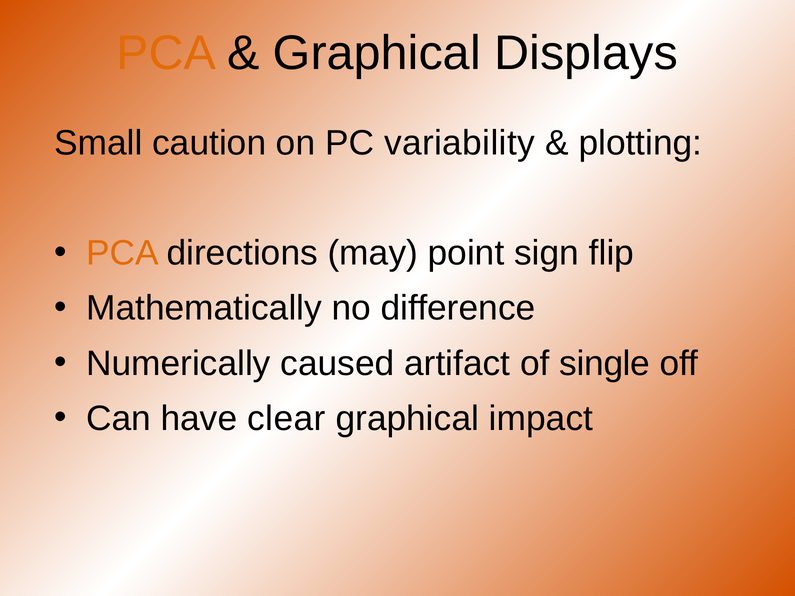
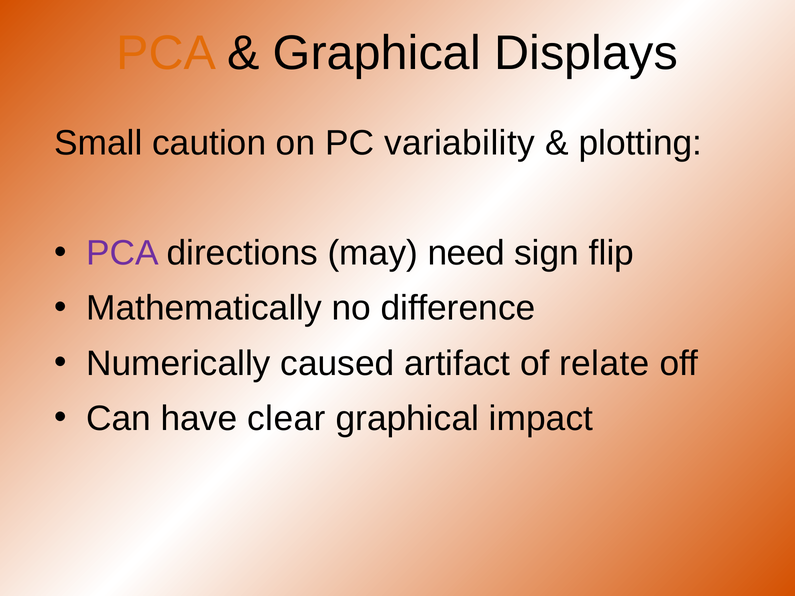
PCA colour: orange -> purple (122, 253)
point: point -> need (466, 253)
single: single -> relate (604, 364)
